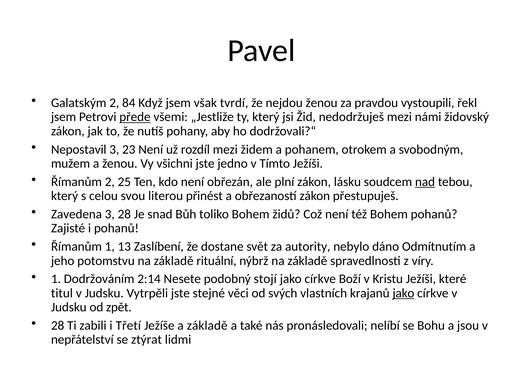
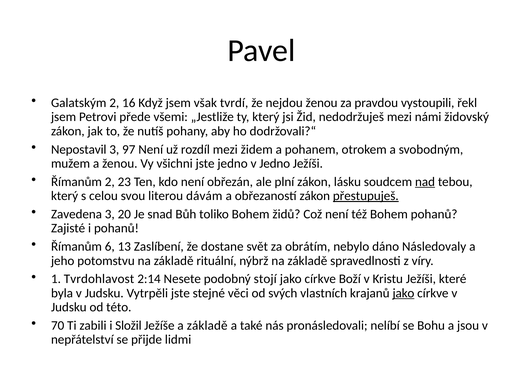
84: 84 -> 16 (129, 103)
přede underline: present -> none (135, 117)
23: 23 -> 97 (129, 149)
v Tímto: Tímto -> Jedno (275, 164)
25: 25 -> 23 (124, 182)
přinést: přinést -> dávám (204, 196)
přestupuješ underline: none -> present (366, 196)
3 28: 28 -> 20 (124, 214)
Římanům 1: 1 -> 6 (110, 247)
autority: autority -> obrátím (308, 247)
Odmítnutím: Odmítnutím -> Následovaly (434, 247)
Dodržováním: Dodržováním -> Tvrdohlavost (99, 279)
titul: titul -> byla (62, 293)
zpět: zpět -> této (119, 307)
28: 28 -> 70 (58, 326)
Třetí: Třetí -> Složil (128, 326)
ztýrat: ztýrat -> přijde (147, 340)
